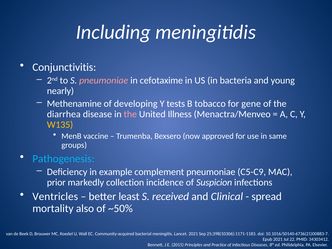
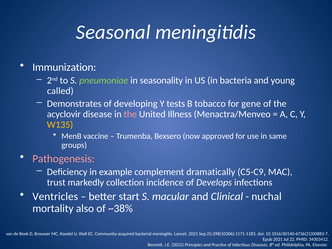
Including: Including -> Seasonal (113, 32)
Conjunctivitis: Conjunctivitis -> Immunization (64, 67)
pneumoniae colour: pink -> light green (104, 81)
cefotaxime: cefotaxime -> seasonality (161, 81)
nearly: nearly -> called (60, 91)
Methenamine: Methenamine -> Demonstrates (74, 104)
diarrhea: diarrhea -> acyclovir (64, 114)
Pathogenesis colour: light blue -> pink (63, 159)
complement pneumoniae: pneumoniae -> dramatically (211, 172)
prior: prior -> trust (56, 182)
Suspicion: Suspicion -> Develops (214, 182)
least: least -> start (129, 196)
received: received -> macular (170, 196)
spread: spread -> nuchal (267, 196)
~50%: ~50% -> ~38% (120, 208)
